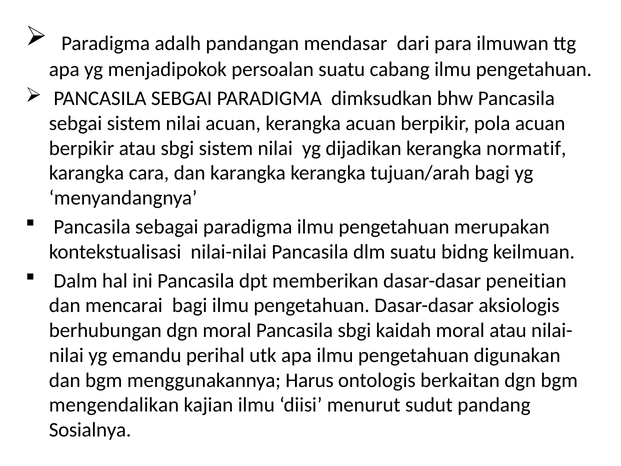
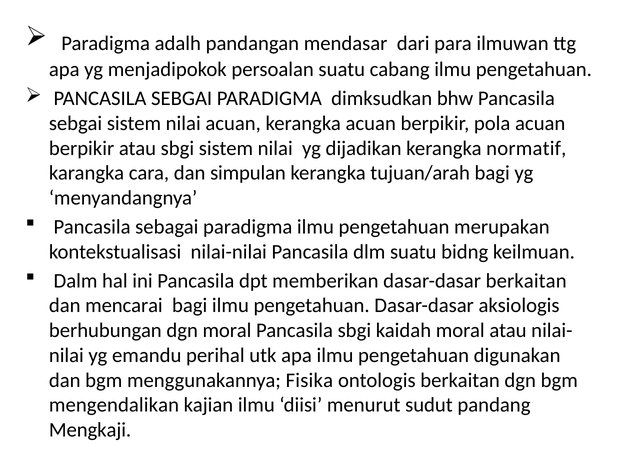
dan karangka: karangka -> simpulan (248, 173)
dasar-dasar peneitian: peneitian -> berkaitan (526, 281)
Harus: Harus -> Fisika (309, 380)
Sosialnya: Sosialnya -> Mengkaji (90, 430)
